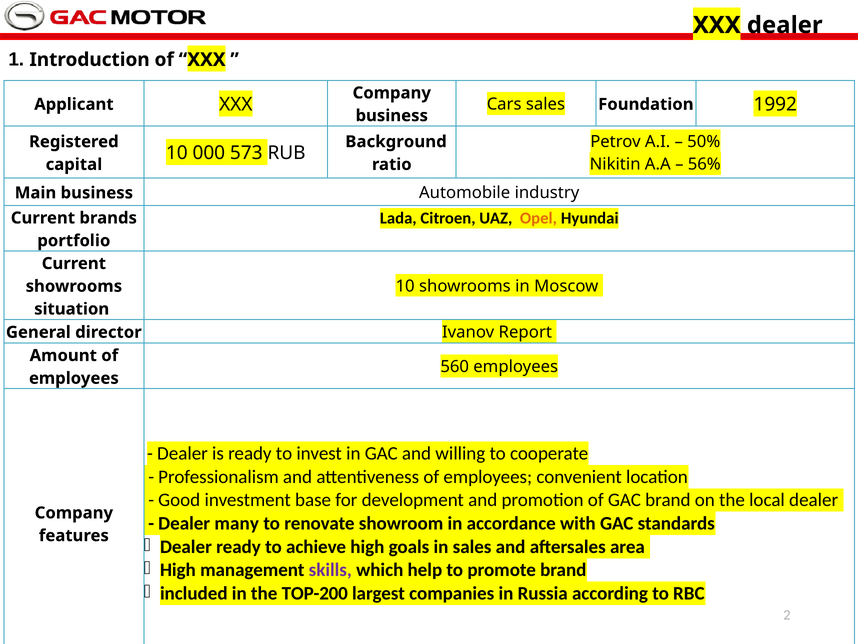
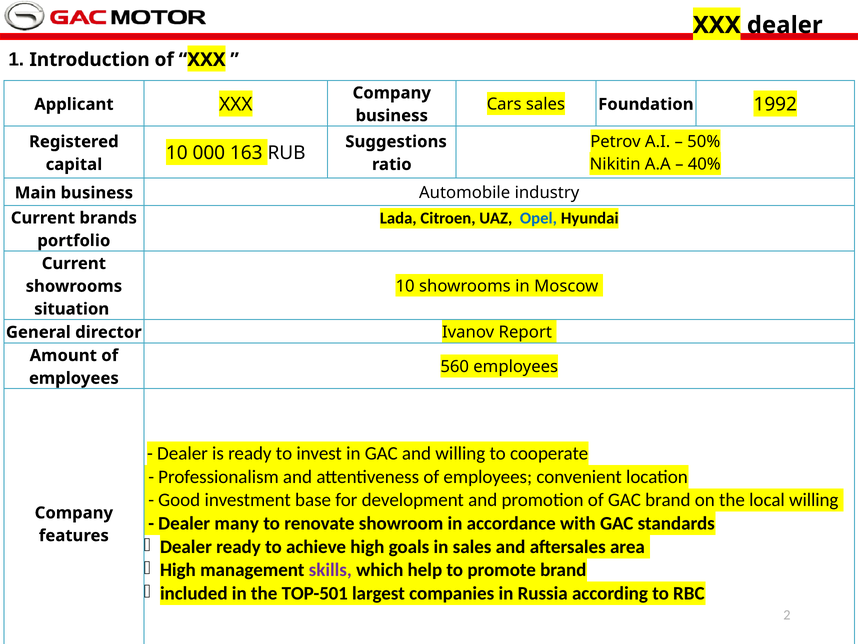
Background: Background -> Suggestions (396, 142)
573: 573 -> 163 (246, 153)
56%: 56% -> 40% (704, 164)
Opel colour: orange -> blue (538, 218)
local dealer: dealer -> willing (814, 500)
TOP-200: TOP-200 -> TOP-501 (315, 593)
